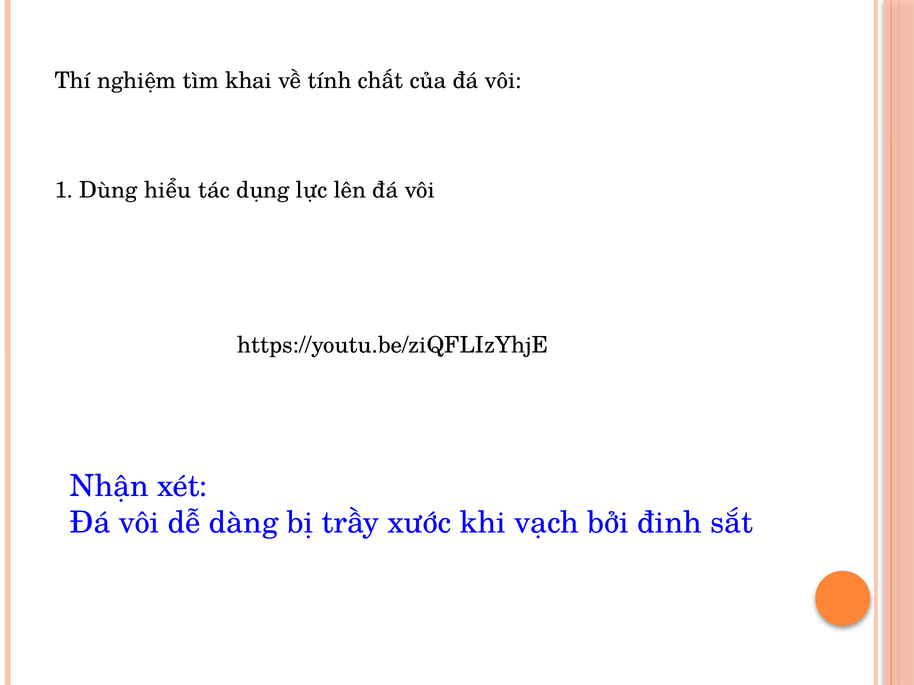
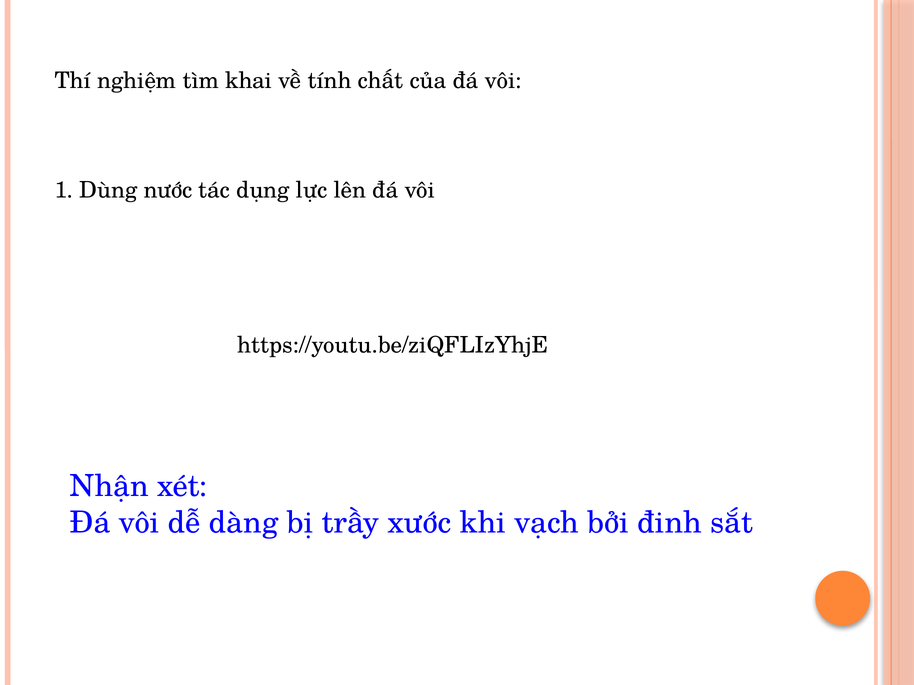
hiểu: hiểu -> nước (168, 190)
